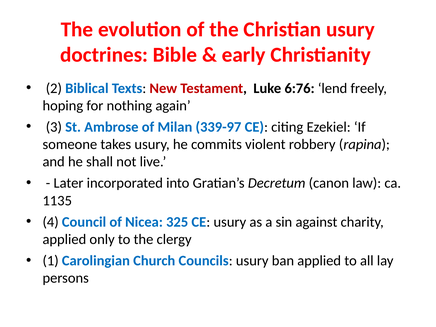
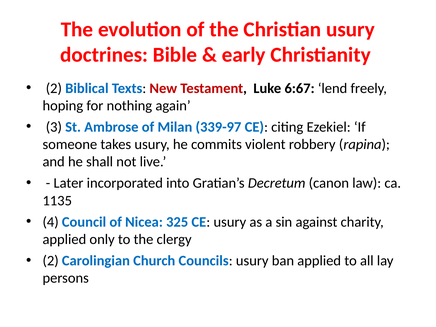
6:76: 6:76 -> 6:67 (300, 88)
1: 1 -> 2 (51, 261)
